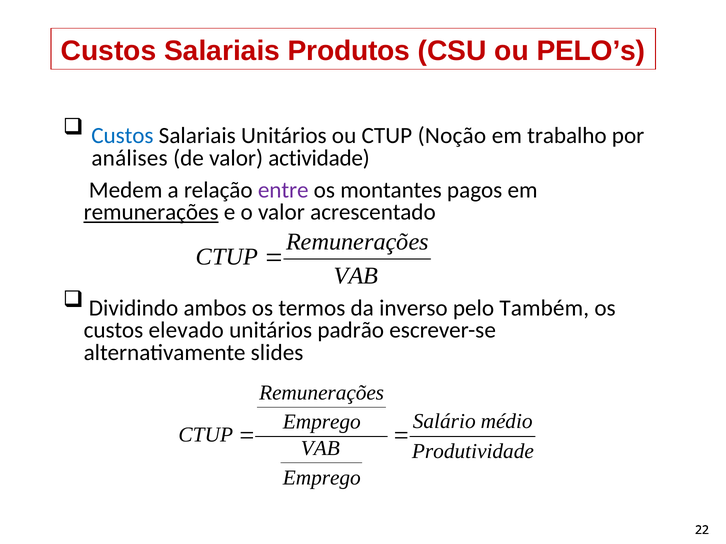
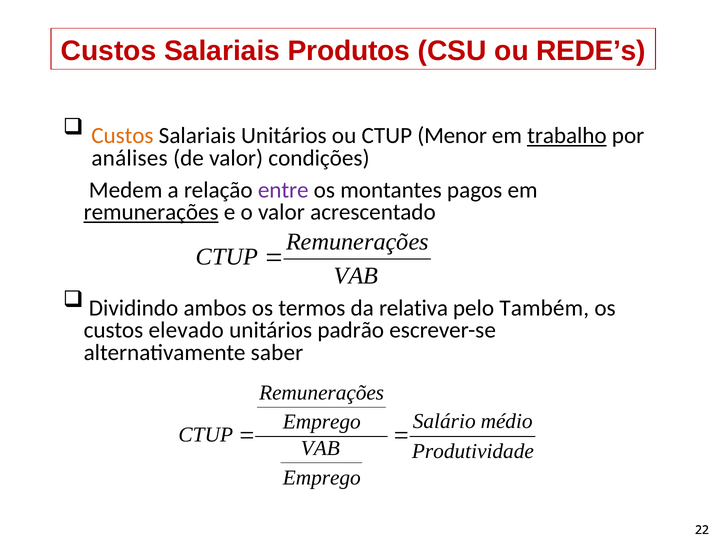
PELO’s: PELO’s -> REDE’s (591, 51)
Custos colour: blue -> orange (122, 136)
Noção: Noção -> Menor (452, 136)
trabalho underline: none -> present (567, 136)
actividade: actividade -> condições (319, 158)
inverso: inverso -> relativa (414, 308)
slides: slides -> saber (277, 353)
